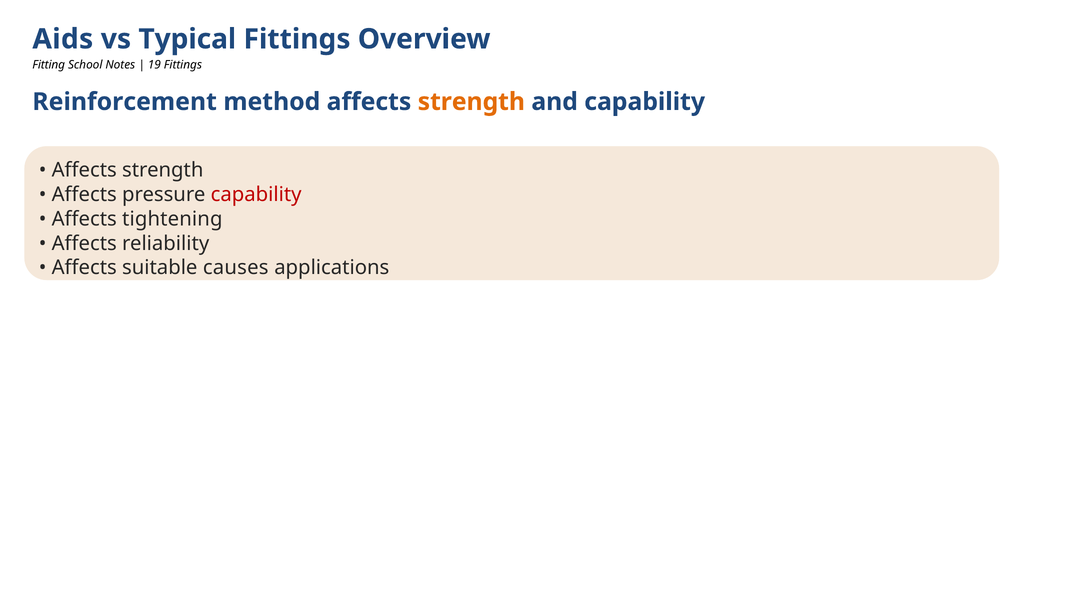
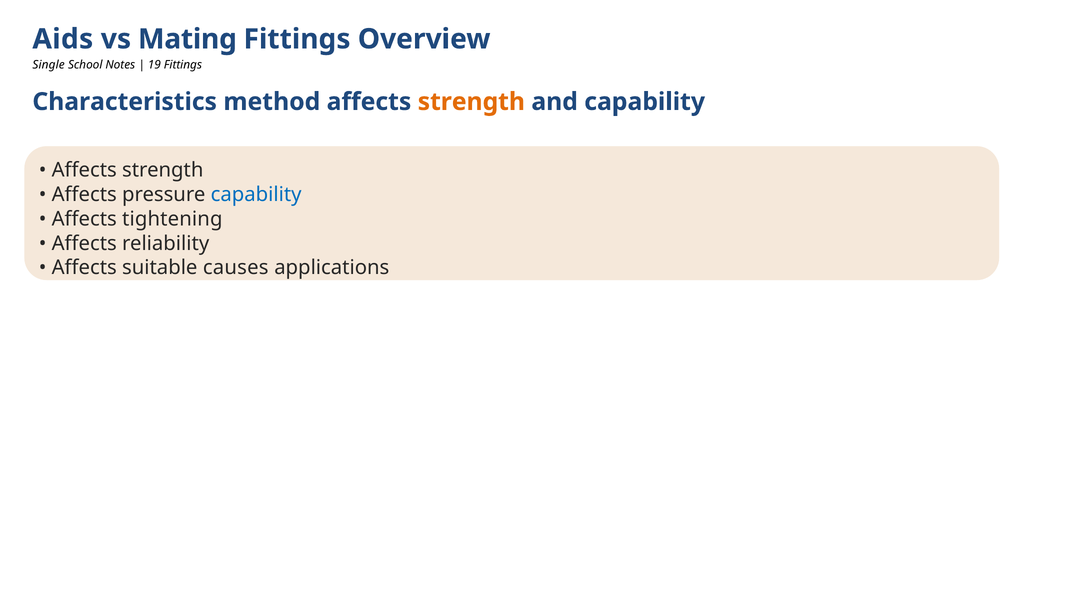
Typical: Typical -> Mating (187, 39)
Fitting: Fitting -> Single (49, 65)
Reinforcement: Reinforcement -> Characteristics (125, 102)
capability colour: red -> blue (256, 195)
